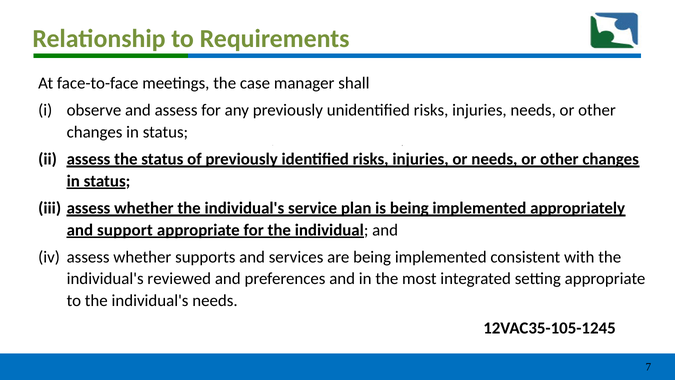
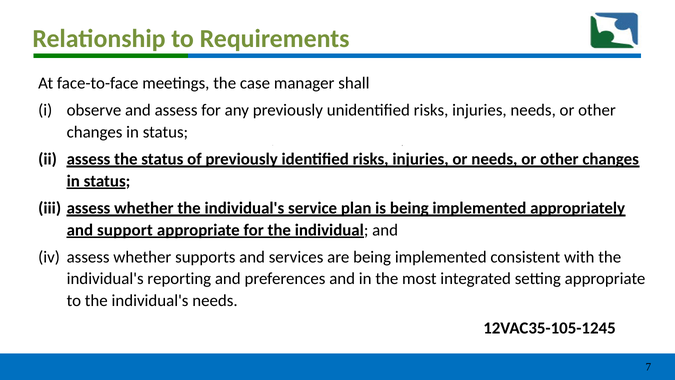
reviewed: reviewed -> reporting (179, 279)
